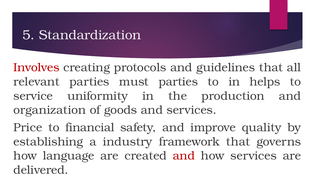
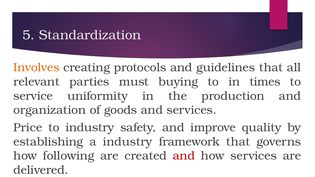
Involves colour: red -> orange (36, 68)
must parties: parties -> buying (178, 82)
helps: helps -> times (265, 82)
to financial: financial -> industry (90, 128)
language: language -> following (69, 156)
